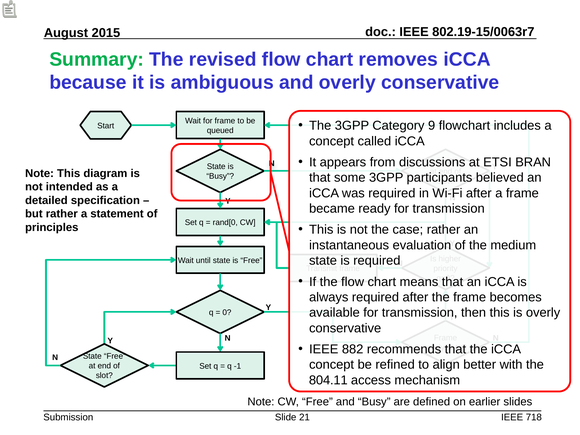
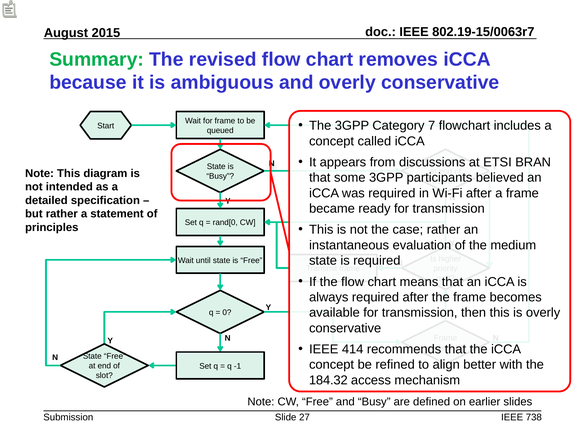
9: 9 -> 7 (432, 126)
882: 882 -> 414 (353, 349)
804.11: 804.11 -> 184.32 (328, 380)
21: 21 -> 27 (304, 417)
718: 718 -> 738 (534, 417)
